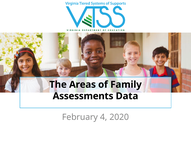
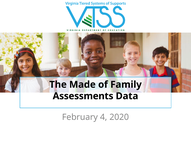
Areas: Areas -> Made (82, 84)
